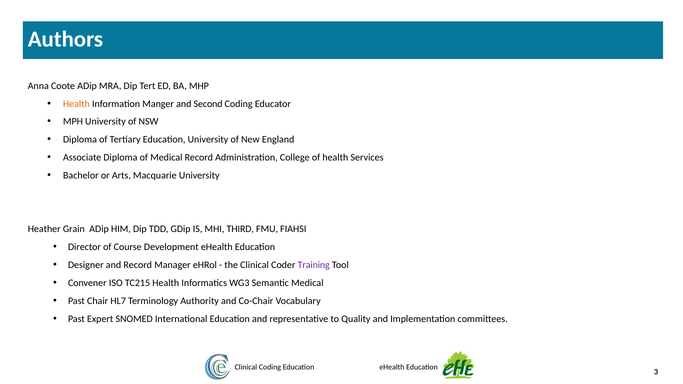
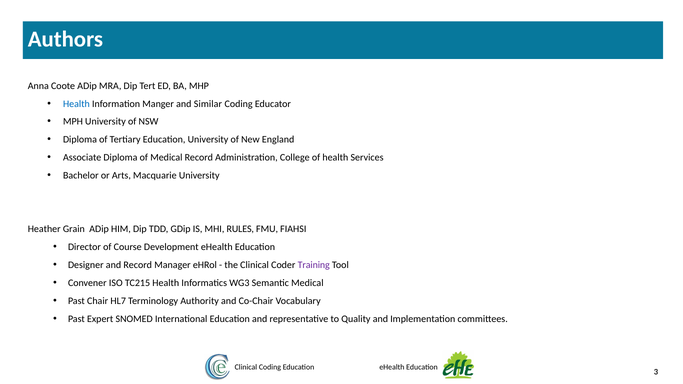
Health colour: orange -> blue (76, 104)
Second: Second -> Similar (208, 104)
THIRD: THIRD -> RULES (240, 229)
